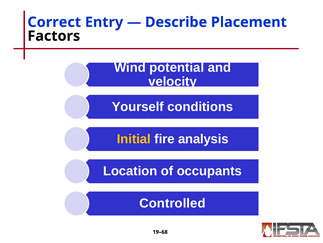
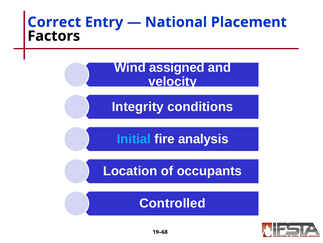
Describe: Describe -> National (176, 22)
potential: potential -> assigned (177, 67)
Yourself: Yourself -> Integrity (138, 106)
Initial colour: yellow -> light blue (134, 139)
